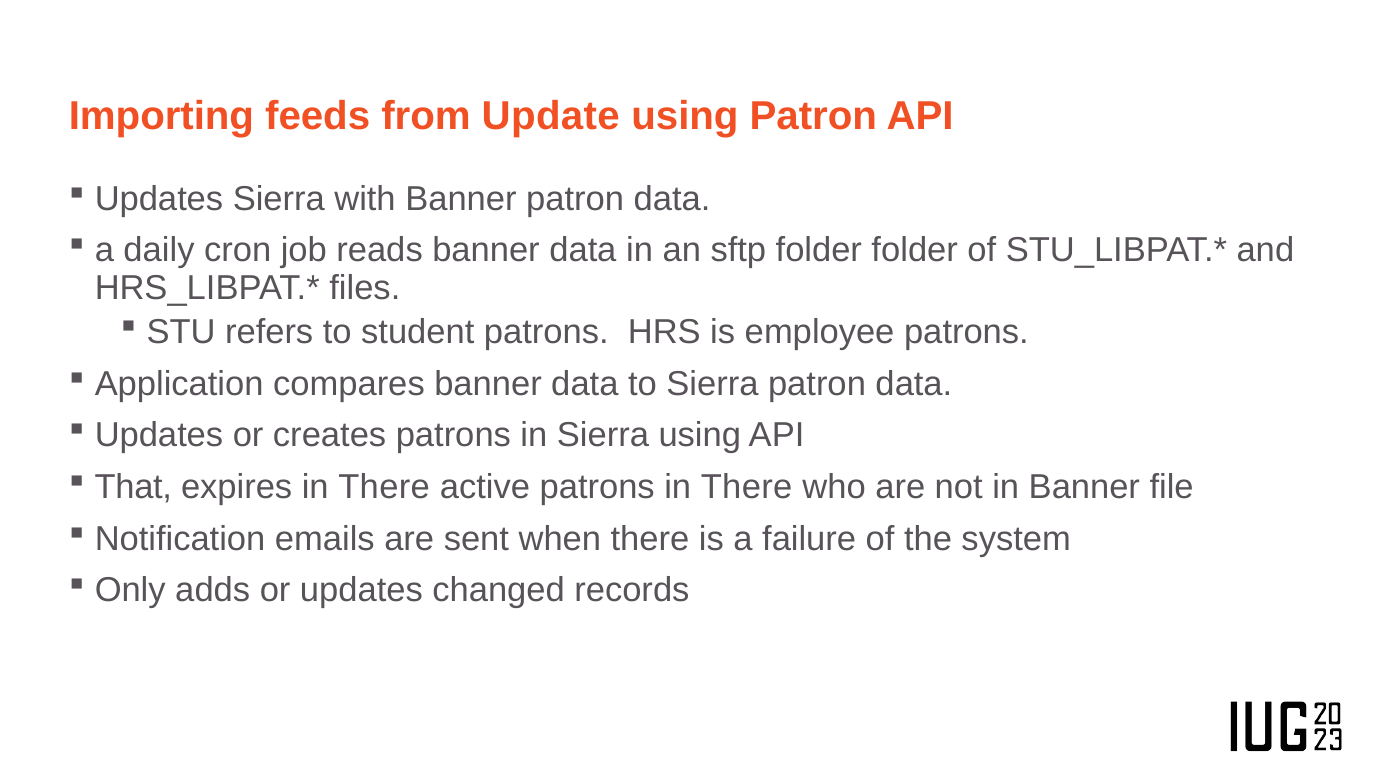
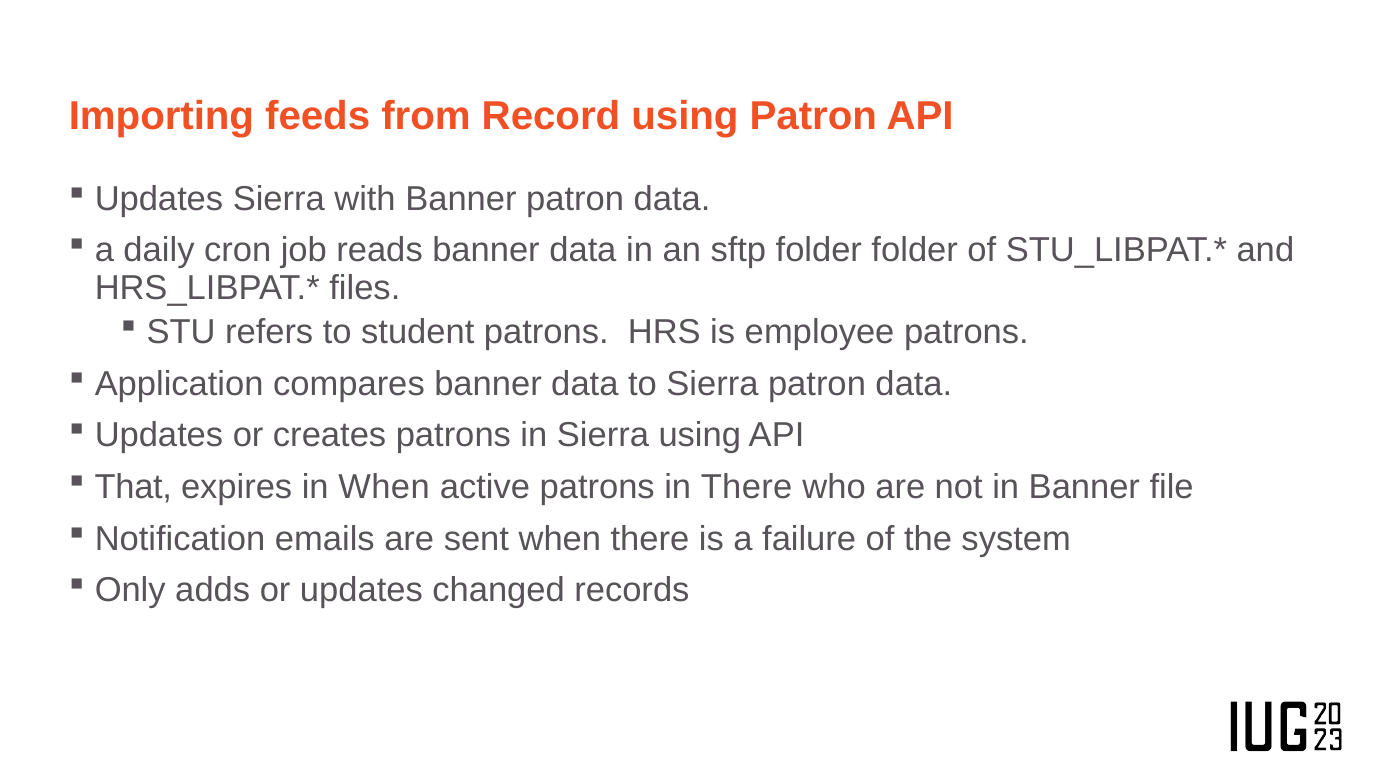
Update: Update -> Record (551, 116)
expires in There: There -> When (384, 487)
